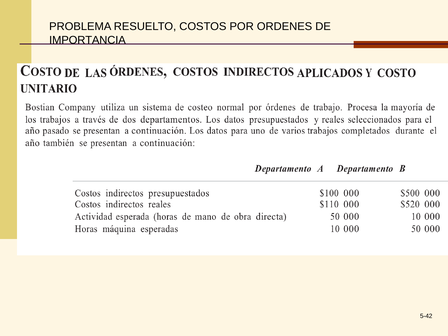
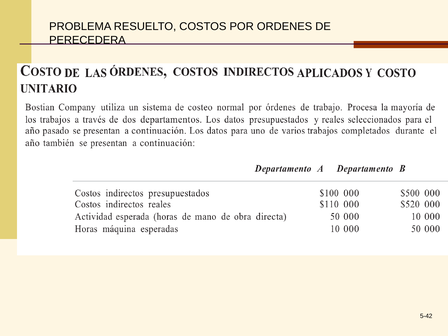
IMPORTANCIA: IMPORTANCIA -> PERECEDERA (87, 40)
